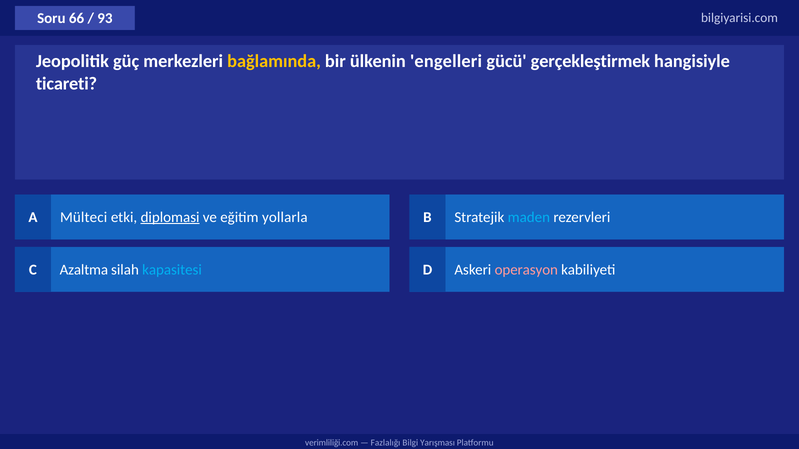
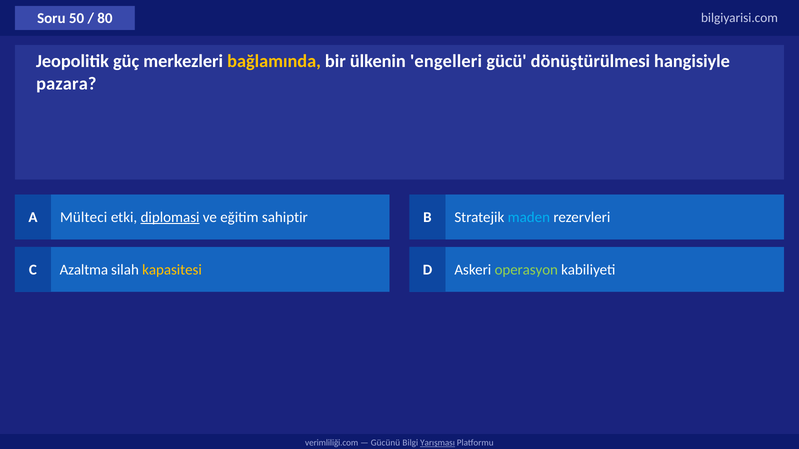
66: 66 -> 50 (77, 18)
93: 93 -> 80 (105, 18)
gerçekleştirmek: gerçekleştirmek -> dönüştürülmesi (590, 62)
ticareti: ticareti -> pazara (66, 84)
yollarla: yollarla -> sahiptir (285, 217)
kapasitesi colour: light blue -> yellow (172, 270)
operasyon colour: pink -> light green (526, 270)
Fazlalığı: Fazlalığı -> Gücünü (385, 443)
Yarışması underline: none -> present (438, 443)
